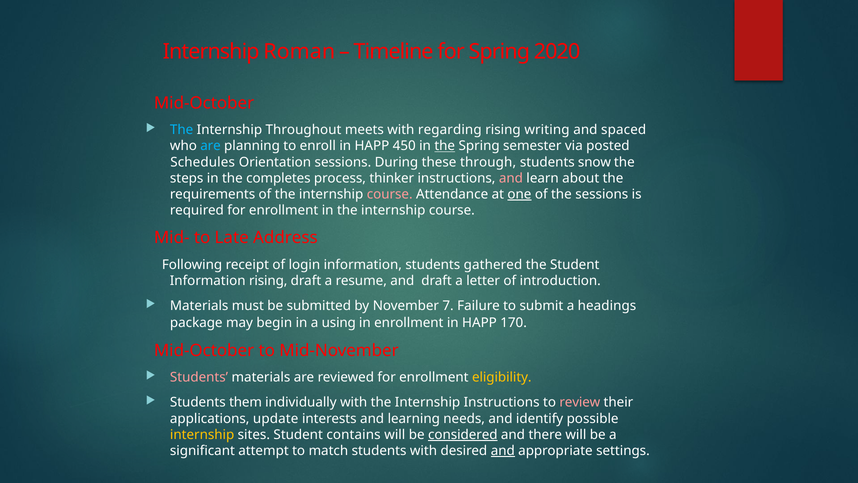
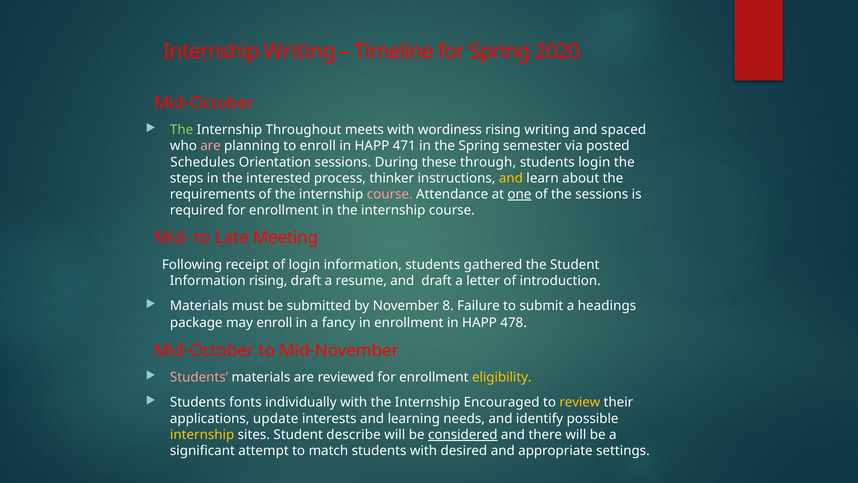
Internship Roman: Roman -> Writing (299, 52)
The colour: light blue -> light green (182, 130)
regarding: regarding -> wordiness (450, 130)
are colour: light blue -> pink (211, 146)
450: 450 -> 471 (404, 146)
the underline: present -> none (445, 146)
students snow: snow -> login (594, 162)
completes: completes -> interested (278, 178)
and colour: pink -> yellow (511, 178)
Address: Address -> Meeting (285, 238)
7: 7 -> 8 (448, 306)
may begin: begin -> enroll (274, 323)
using: using -> fancy (339, 323)
170: 170 -> 478 (514, 323)
them: them -> fonts (245, 402)
Internship Instructions: Instructions -> Encouraged (502, 402)
review colour: pink -> yellow (580, 402)
contains: contains -> describe (354, 434)
and underline: present -> none (503, 450)
